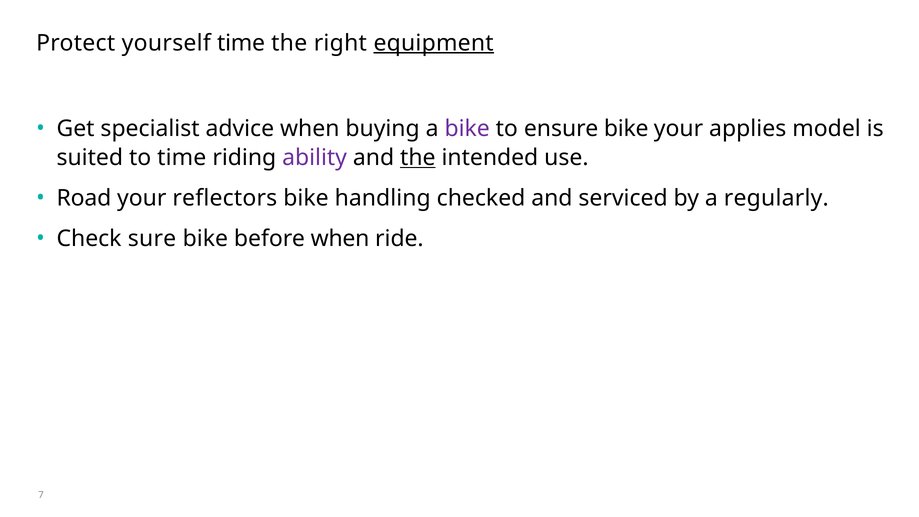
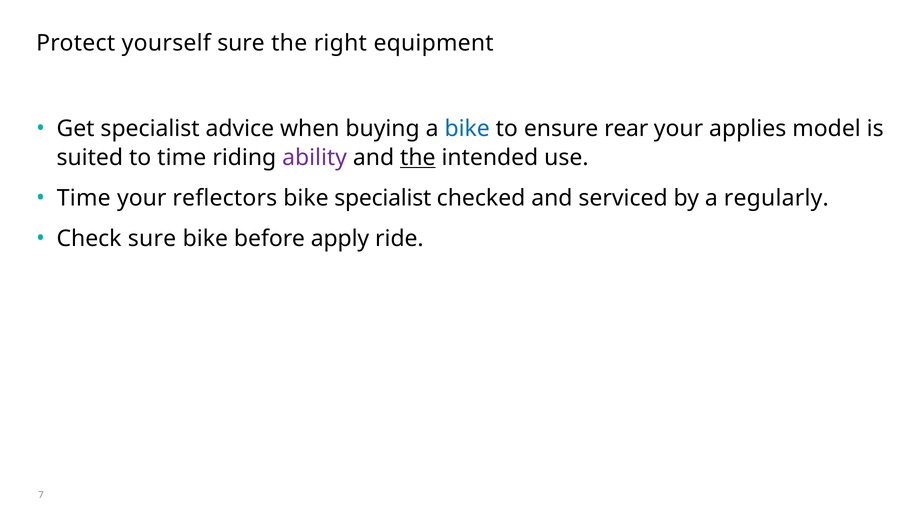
yourself time: time -> sure (241, 43)
equipment underline: present -> none (434, 43)
bike colour: purple -> blue (467, 129)
ensure bike: bike -> rear (626, 129)
Road: Road -> Time (84, 198)
bike handling: handling -> specialist (383, 198)
before when: when -> apply (340, 238)
